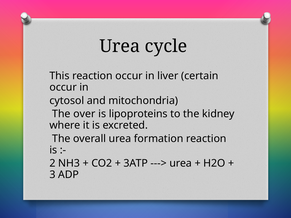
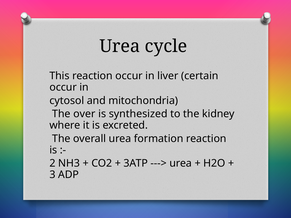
lipoproteins: lipoproteins -> synthesized (138, 114)
